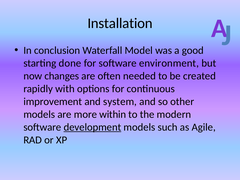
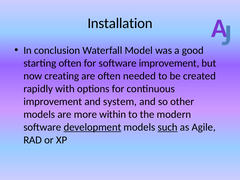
starting done: done -> often (70, 63)
software environment: environment -> improvement (169, 63)
changes: changes -> creating (62, 76)
such underline: none -> present (168, 127)
